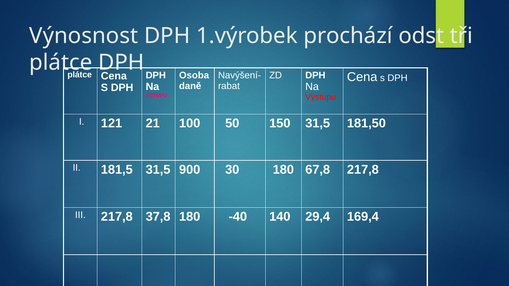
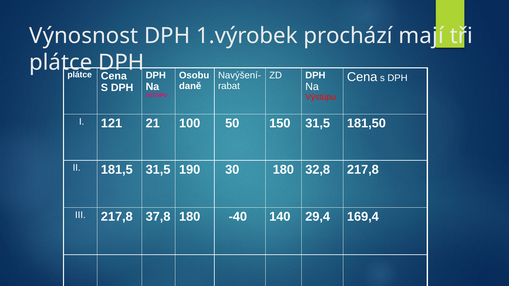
odst: odst -> mají (421, 36)
Osoba: Osoba -> Osobu (194, 75)
900: 900 -> 190 (190, 170)
67,8: 67,8 -> 32,8 (318, 170)
